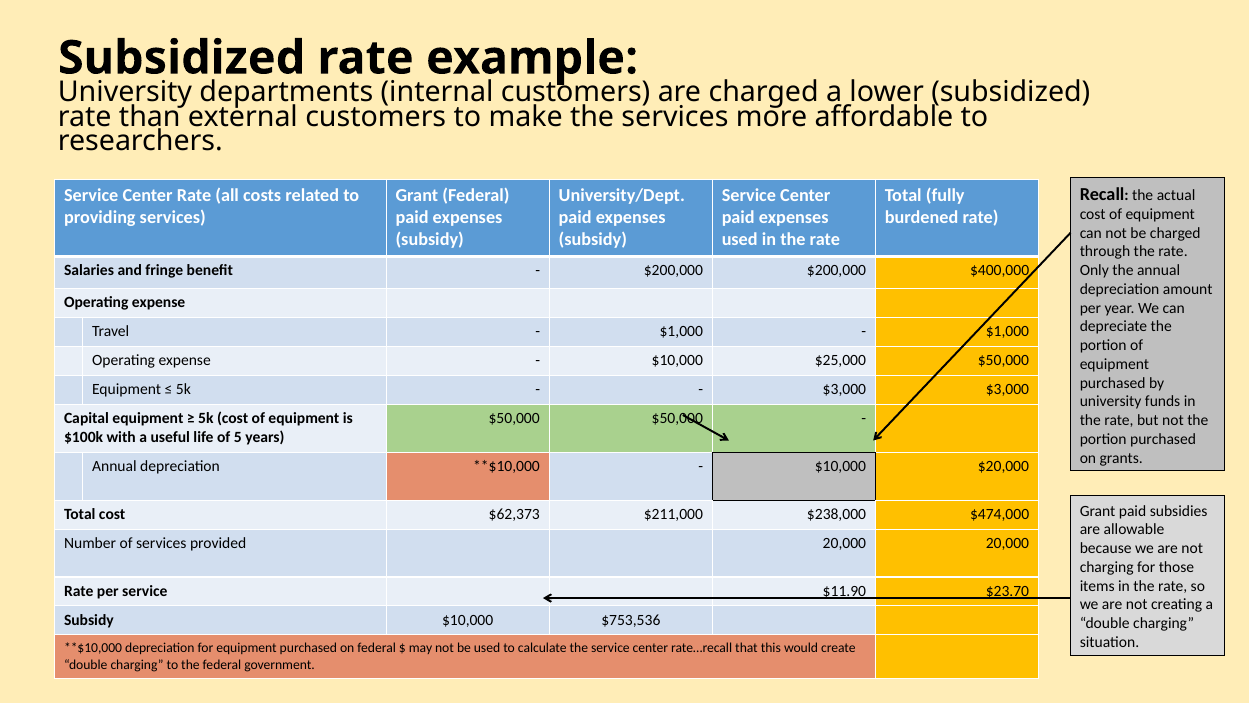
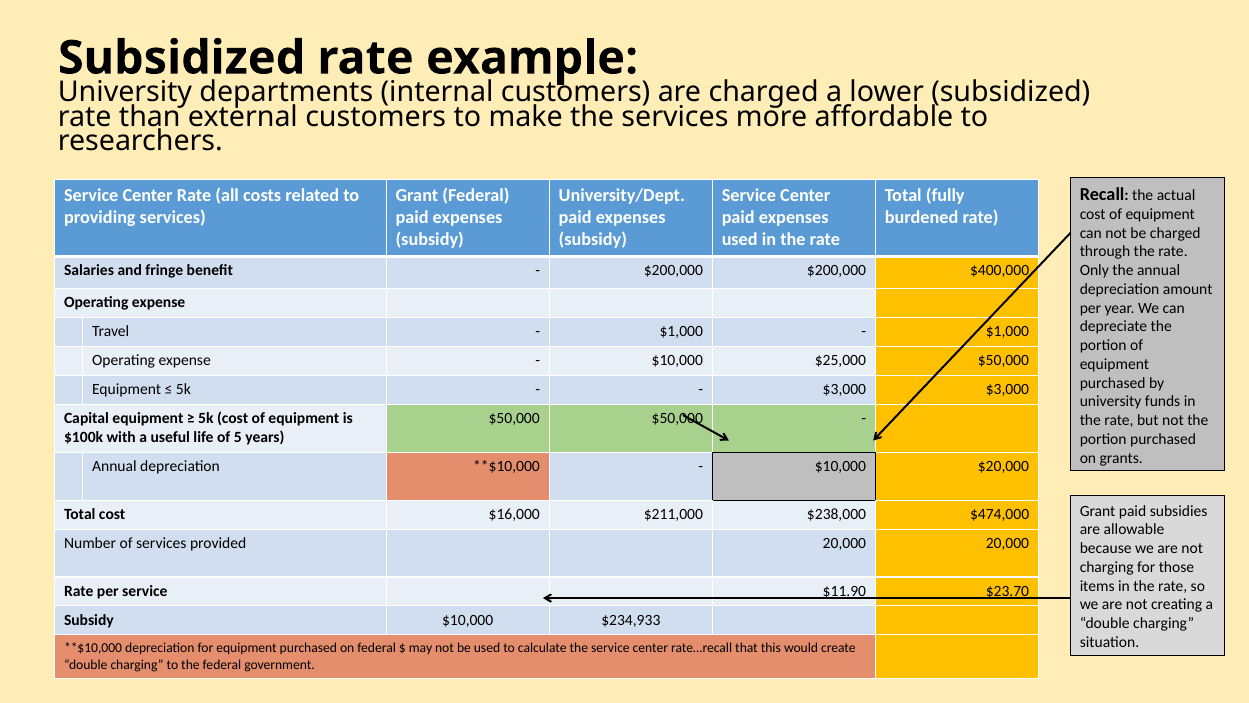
$62,373: $62,373 -> $16,000 (514, 514)
$753,536: $753,536 -> $234,933 (631, 620)
